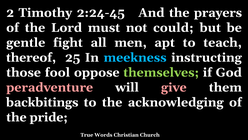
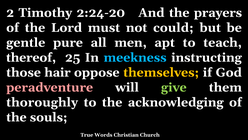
2:24-45: 2:24-45 -> 2:24-20 (101, 13)
fight: fight -> pure (68, 42)
fool: fool -> hair (58, 72)
themselves colour: light green -> yellow (161, 72)
give colour: pink -> light green (174, 87)
backbitings: backbitings -> thoroughly (42, 102)
pride: pride -> souls (49, 117)
